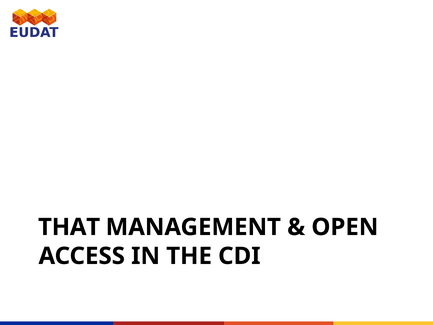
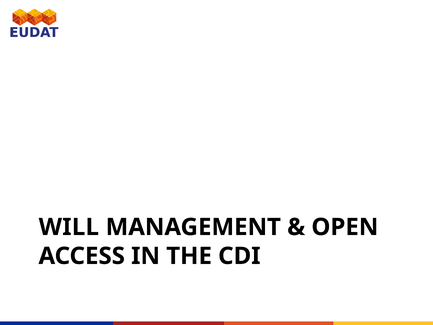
THAT: THAT -> WILL (69, 227)
